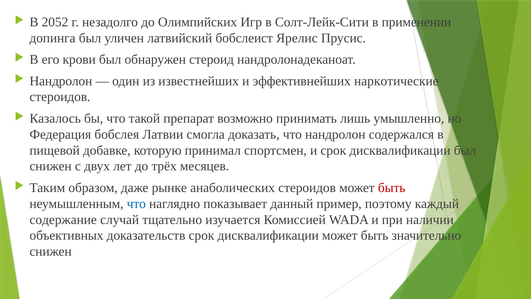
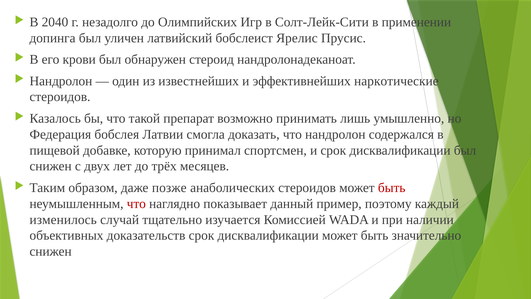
2052: 2052 -> 2040 (55, 22)
рынке: рынке -> позже (169, 188)
что colour: blue -> red (136, 203)
содержание: содержание -> изменилось (63, 219)
